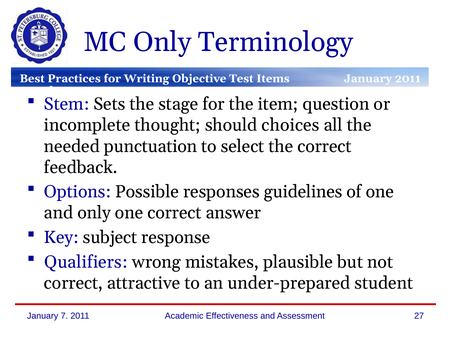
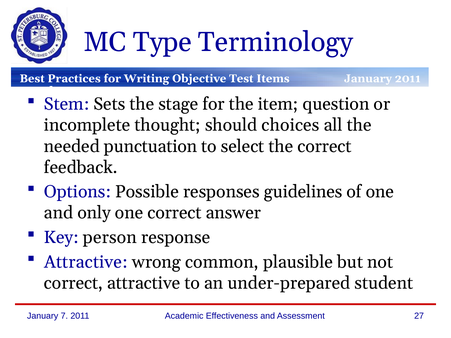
MC Only: Only -> Type (162, 42)
subject: subject -> person (110, 238)
Qualifiers: Qualifiers -> Attractive (86, 262)
mistakes: mistakes -> common (222, 262)
